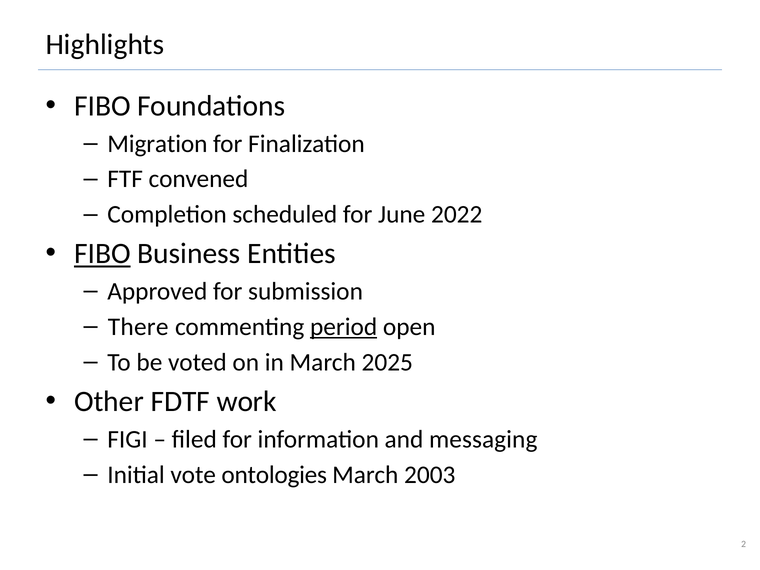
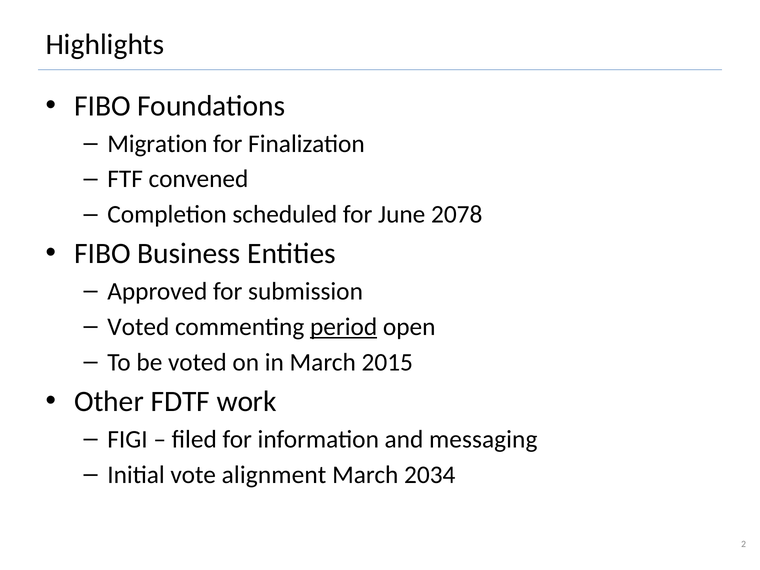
2022: 2022 -> 2078 (457, 215)
FIBO underline: present -> none (102, 254)
There: There -> Voted (138, 327)
2025: 2025 -> 2015 (387, 362)
ontologies: ontologies -> alignment (274, 475)
2003: 2003 -> 2034 (430, 475)
